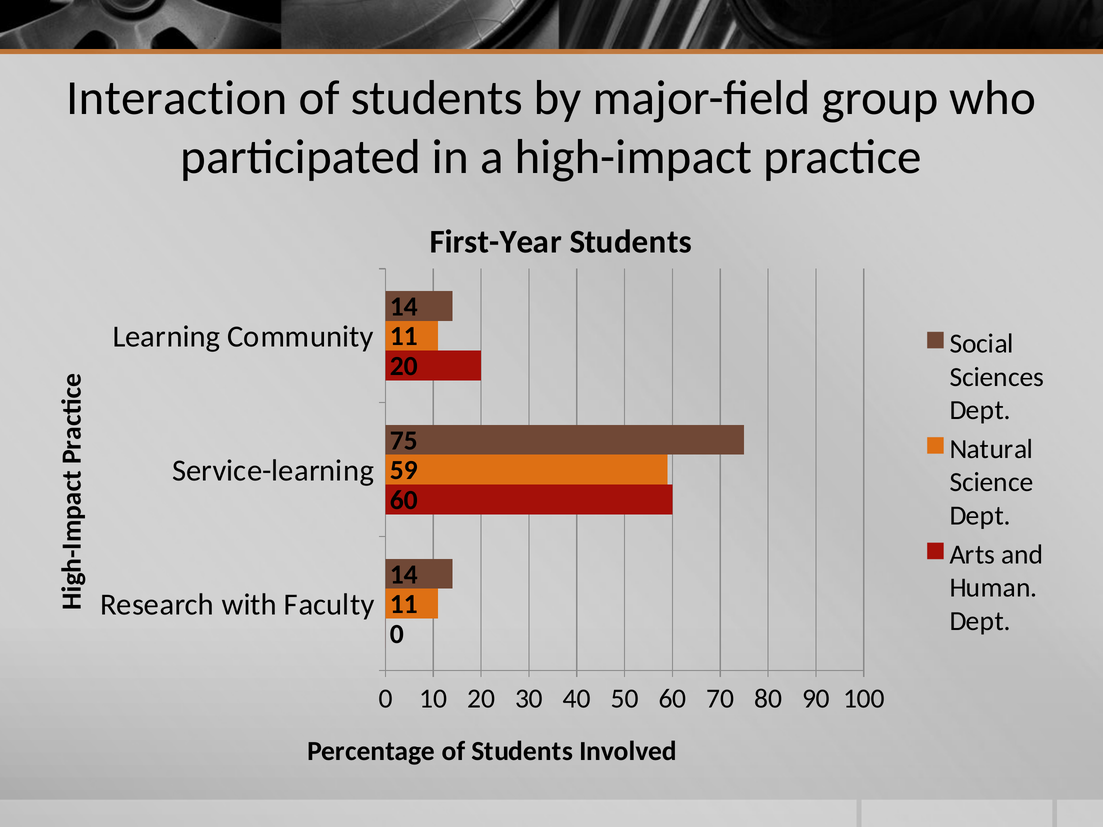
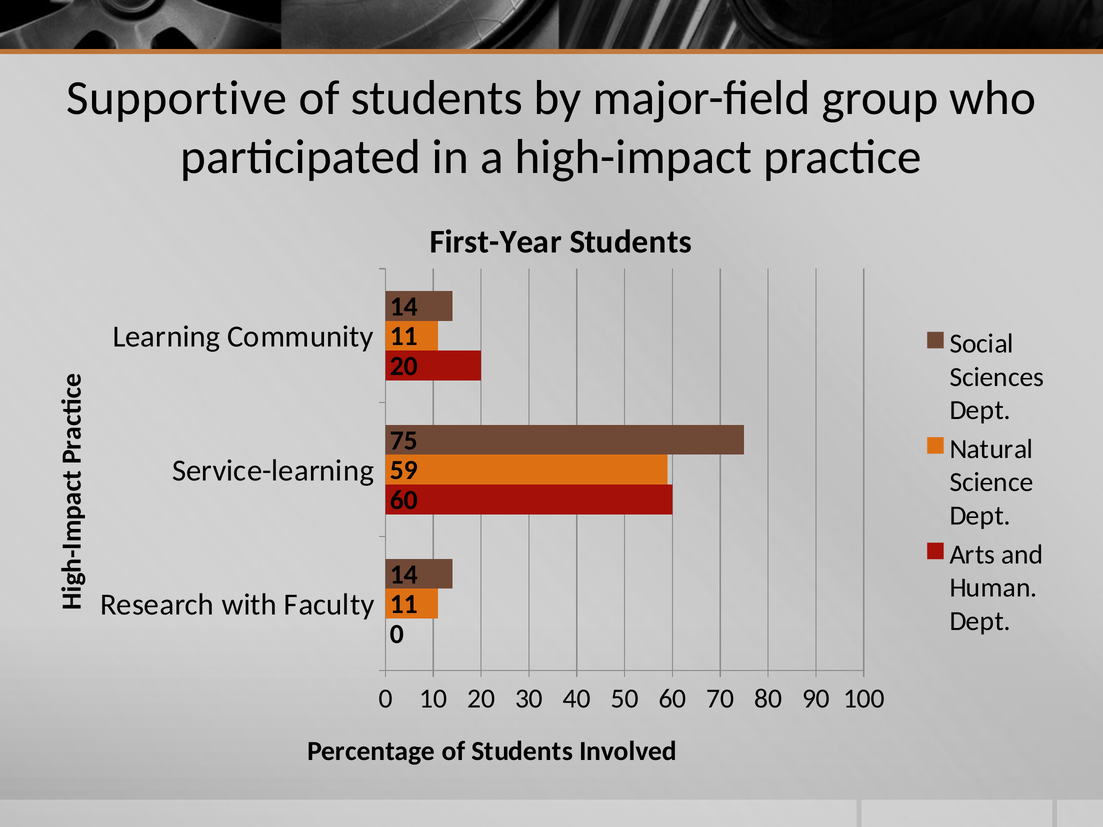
Interaction: Interaction -> Supportive (177, 98)
